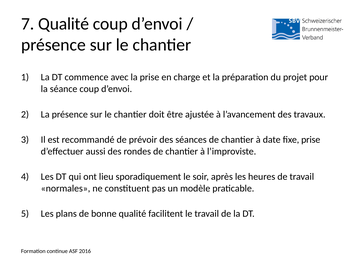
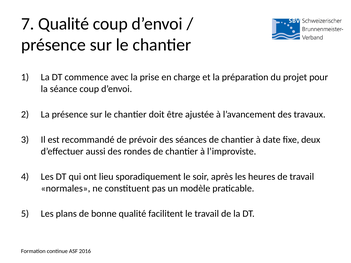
fixe prise: prise -> deux (311, 140)
